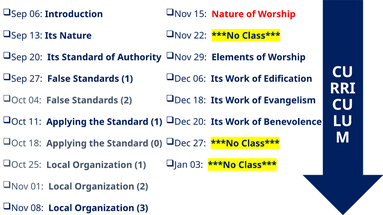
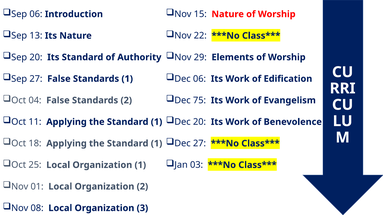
Dec 18: 18 -> 75 (200, 101)
0: 0 -> 1 (157, 144)
